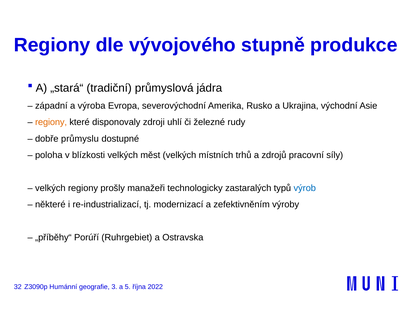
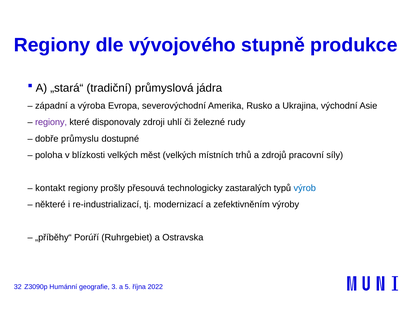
regiony colour: orange -> purple (51, 122)
velkých: velkých -> kontakt (50, 188)
manažeři: manažeři -> přesouvá (146, 188)
